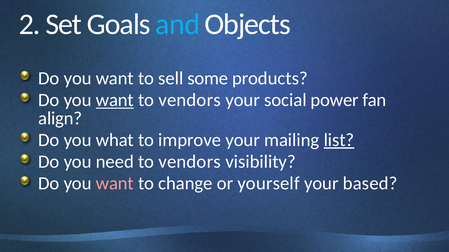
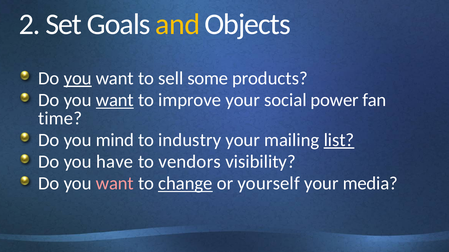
and colour: light blue -> yellow (178, 24)
you underline: none -> present (78, 79)
vendors: vendors -> improve (190, 100)
align: align -> time (60, 119)
what: what -> mind (115, 140)
improve: improve -> industry (190, 140)
need: need -> have (115, 162)
change underline: none -> present (185, 184)
based: based -> media (370, 184)
